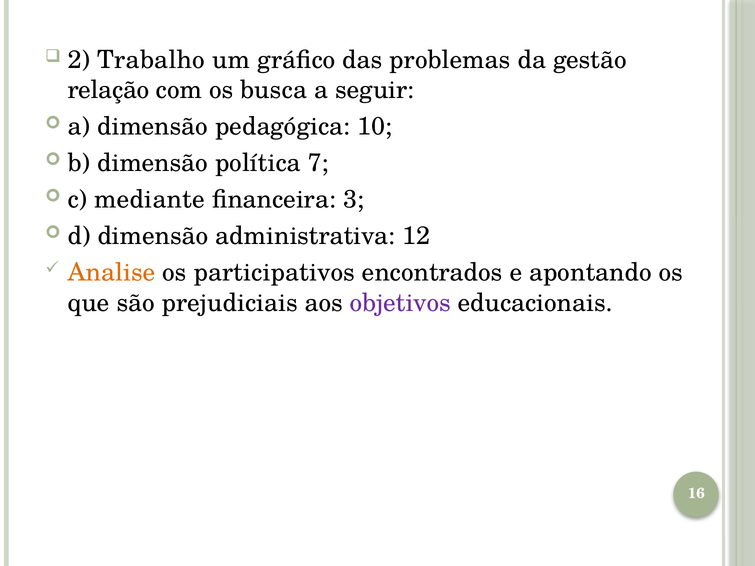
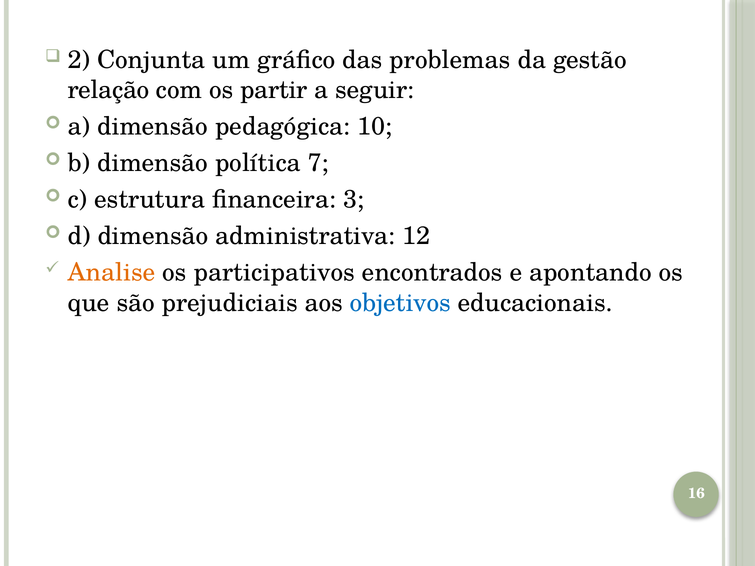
Trabalho: Trabalho -> Conjunta (151, 60)
busca: busca -> partir (274, 90)
mediante: mediante -> estrutura (150, 200)
objetivos colour: purple -> blue (400, 303)
